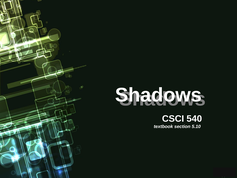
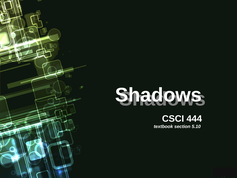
540: 540 -> 444 (194, 118)
